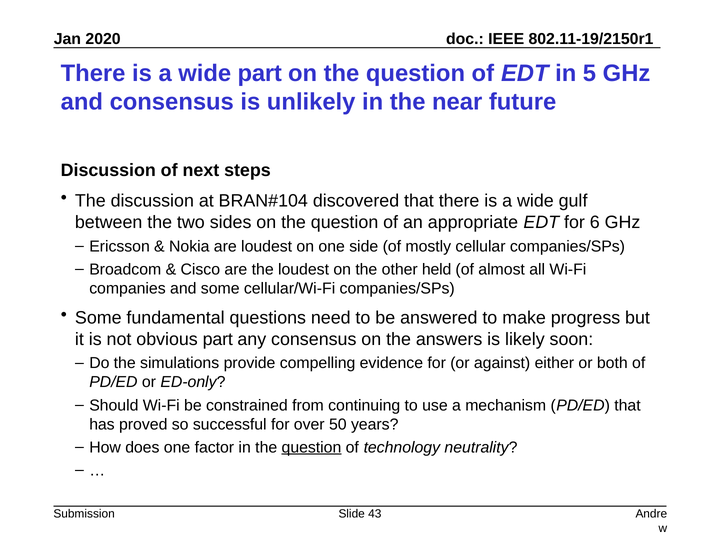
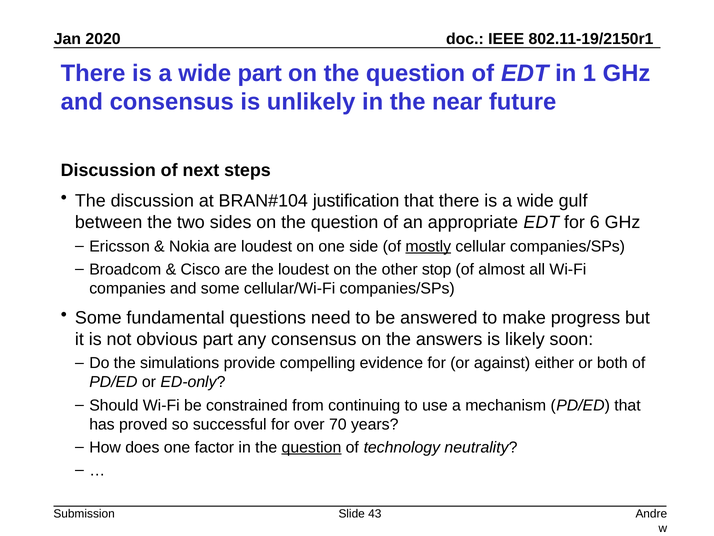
5: 5 -> 1 (589, 73)
discovered: discovered -> justification (356, 201)
mostly underline: none -> present (428, 246)
held: held -> stop (437, 269)
50: 50 -> 70 (338, 424)
